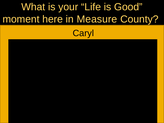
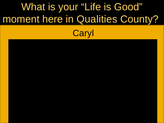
Measure: Measure -> Qualities (97, 19)
